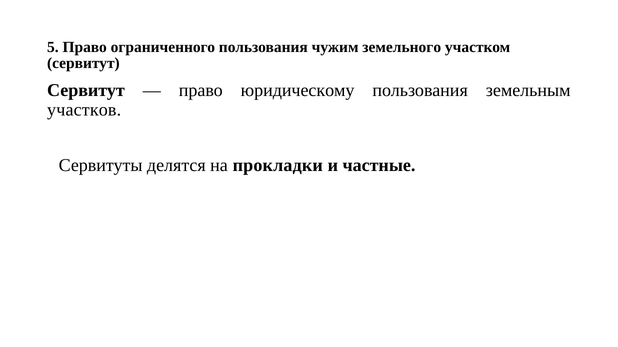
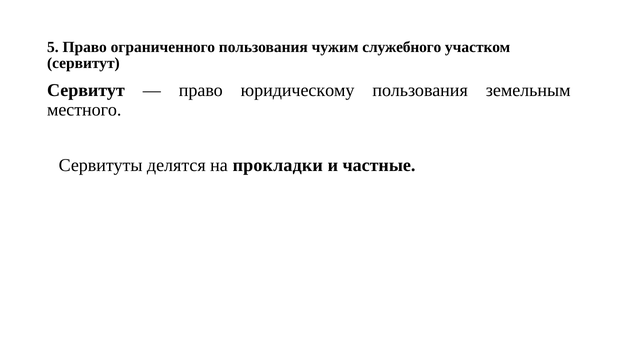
земельного: земельного -> служебного (402, 47)
участков: участков -> местного (84, 110)
